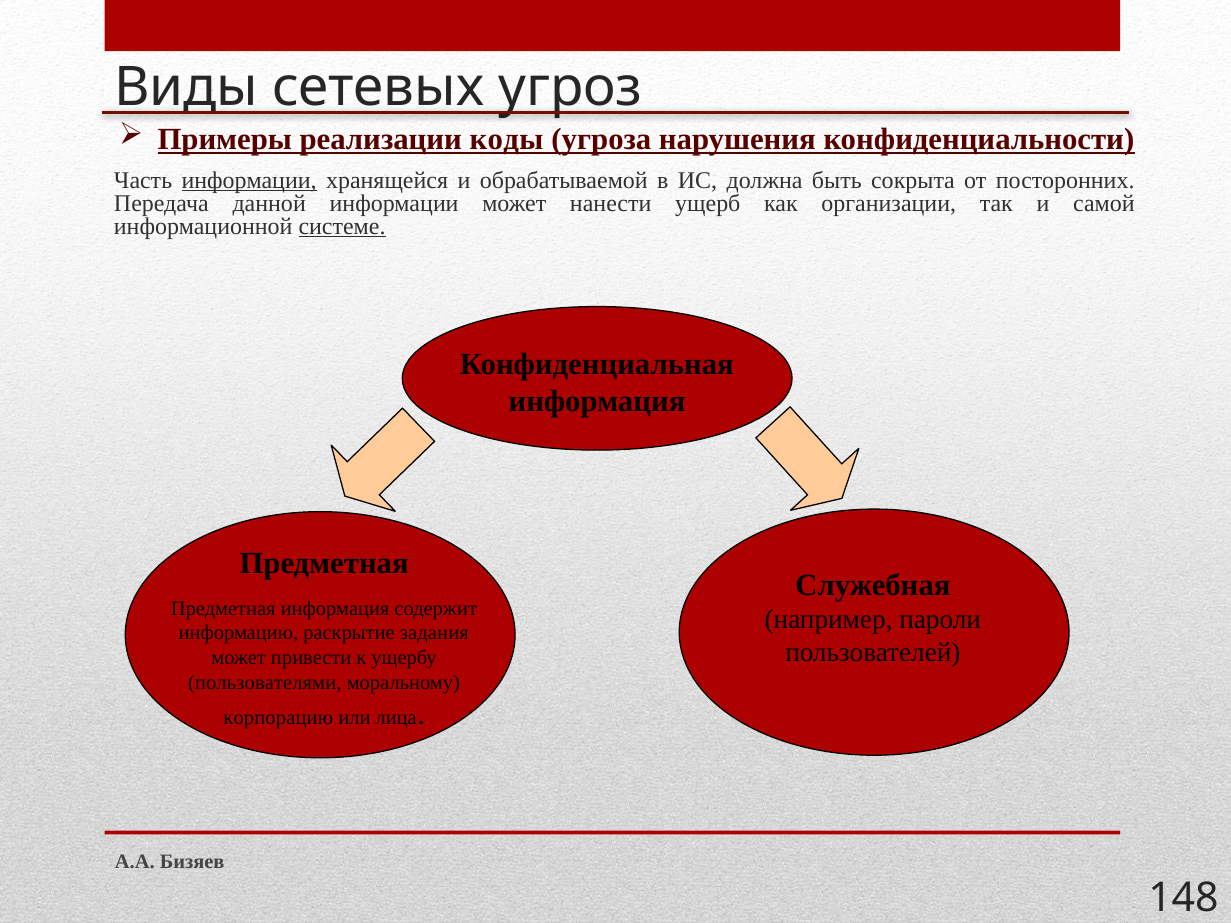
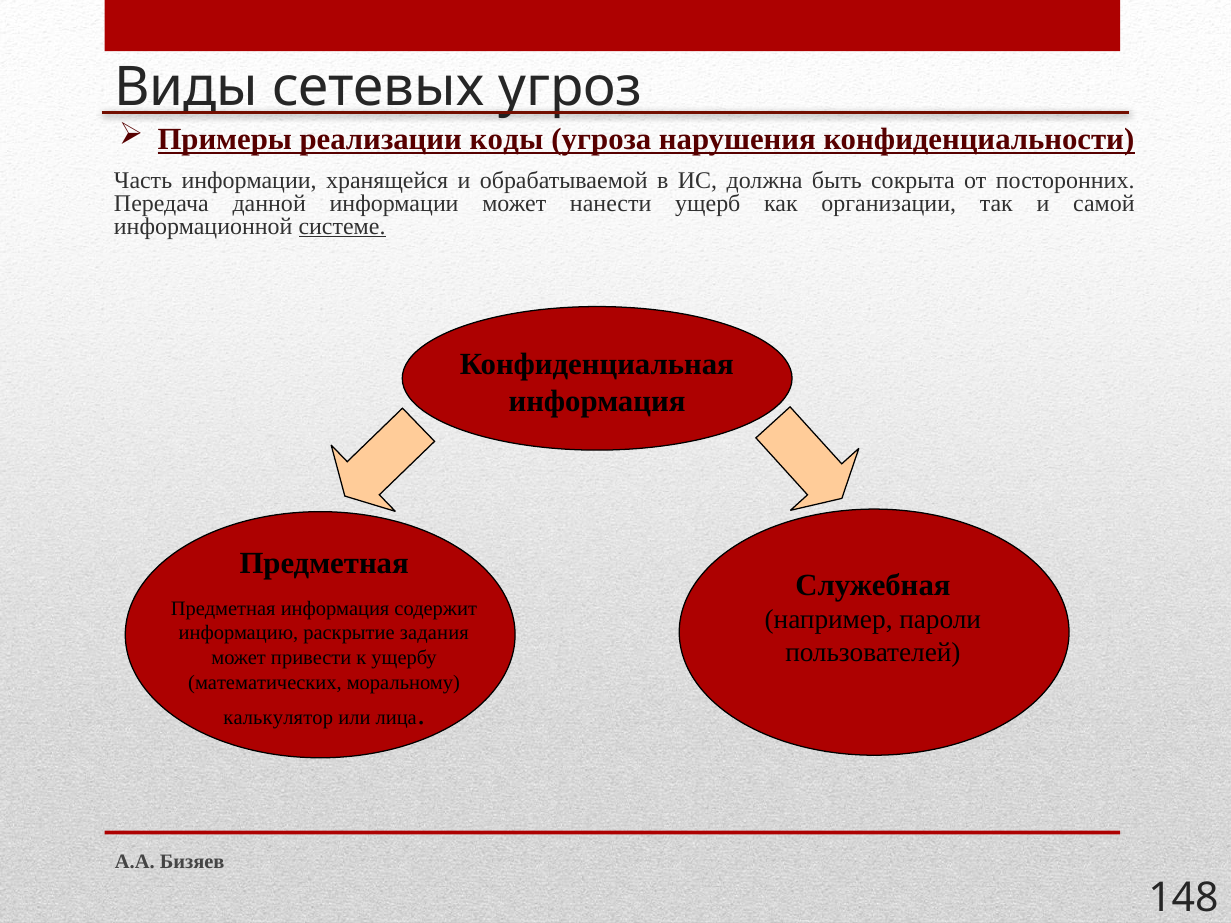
информации underline: present -> none (249, 180)
пользователями: пользователями -> математических (265, 683)
корпорацию: корпорацию -> калькулятор (278, 717)
